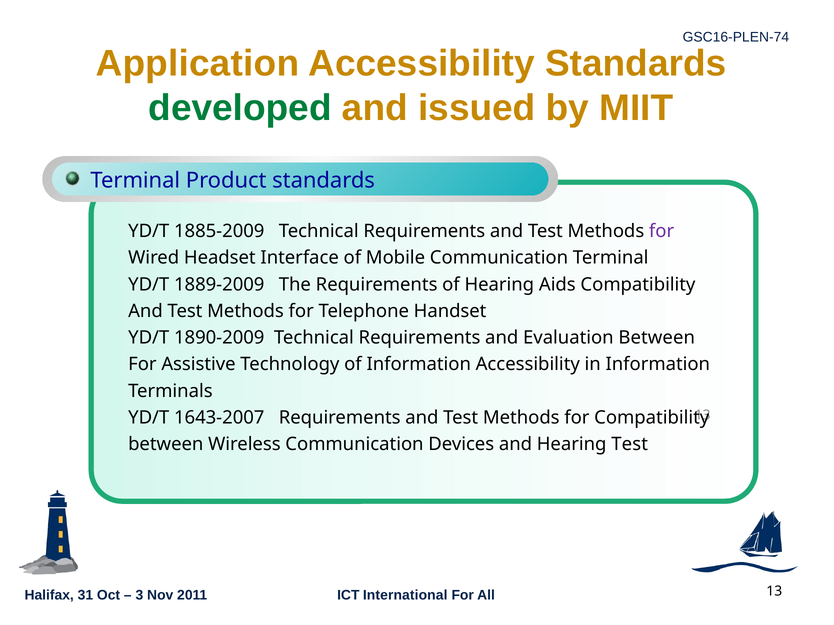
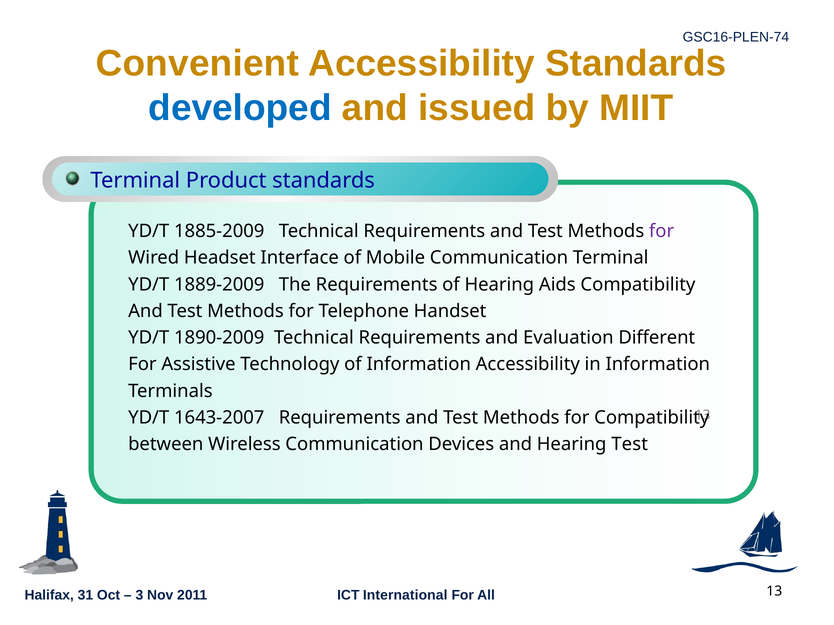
Application: Application -> Convenient (197, 64)
developed colour: green -> blue (240, 108)
Between: Between -> Different (657, 338)
